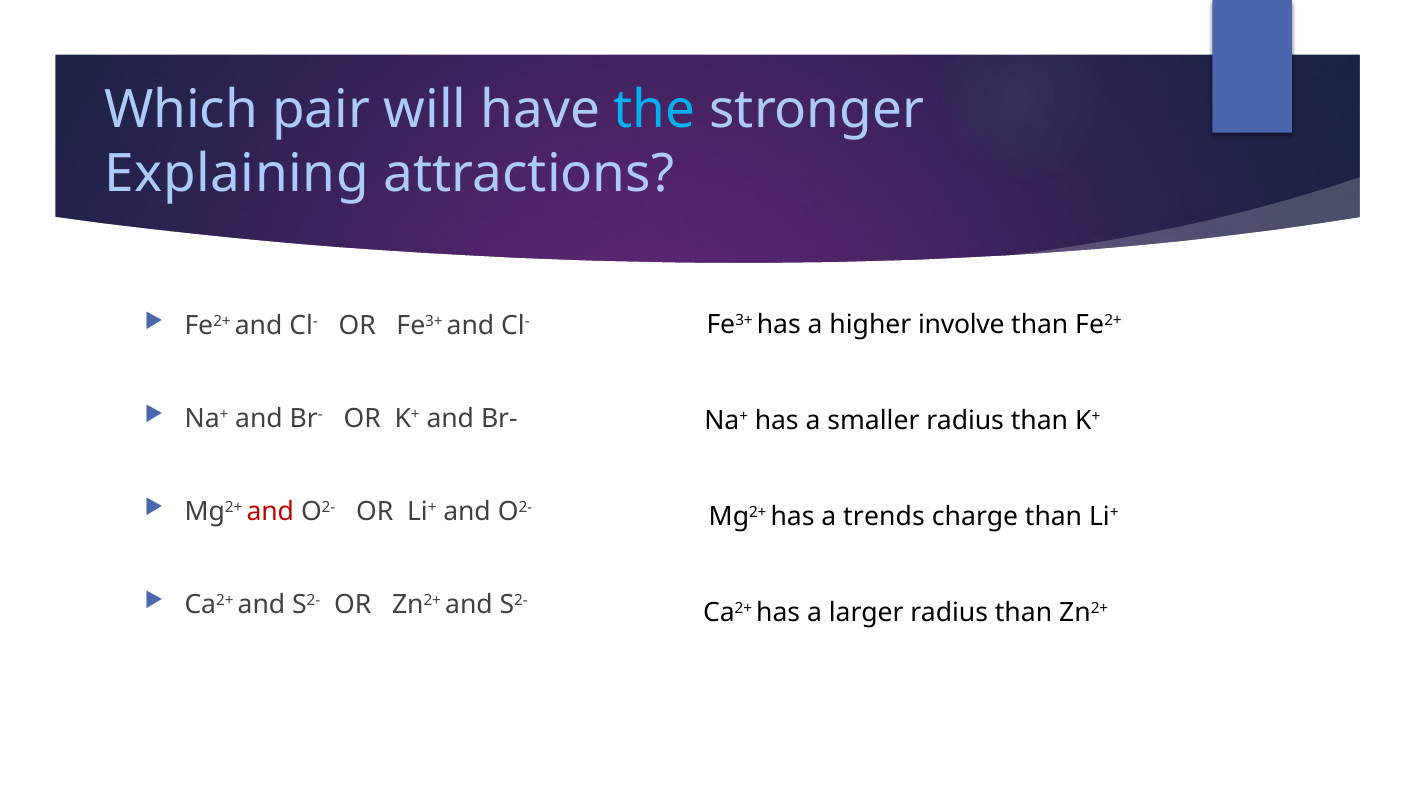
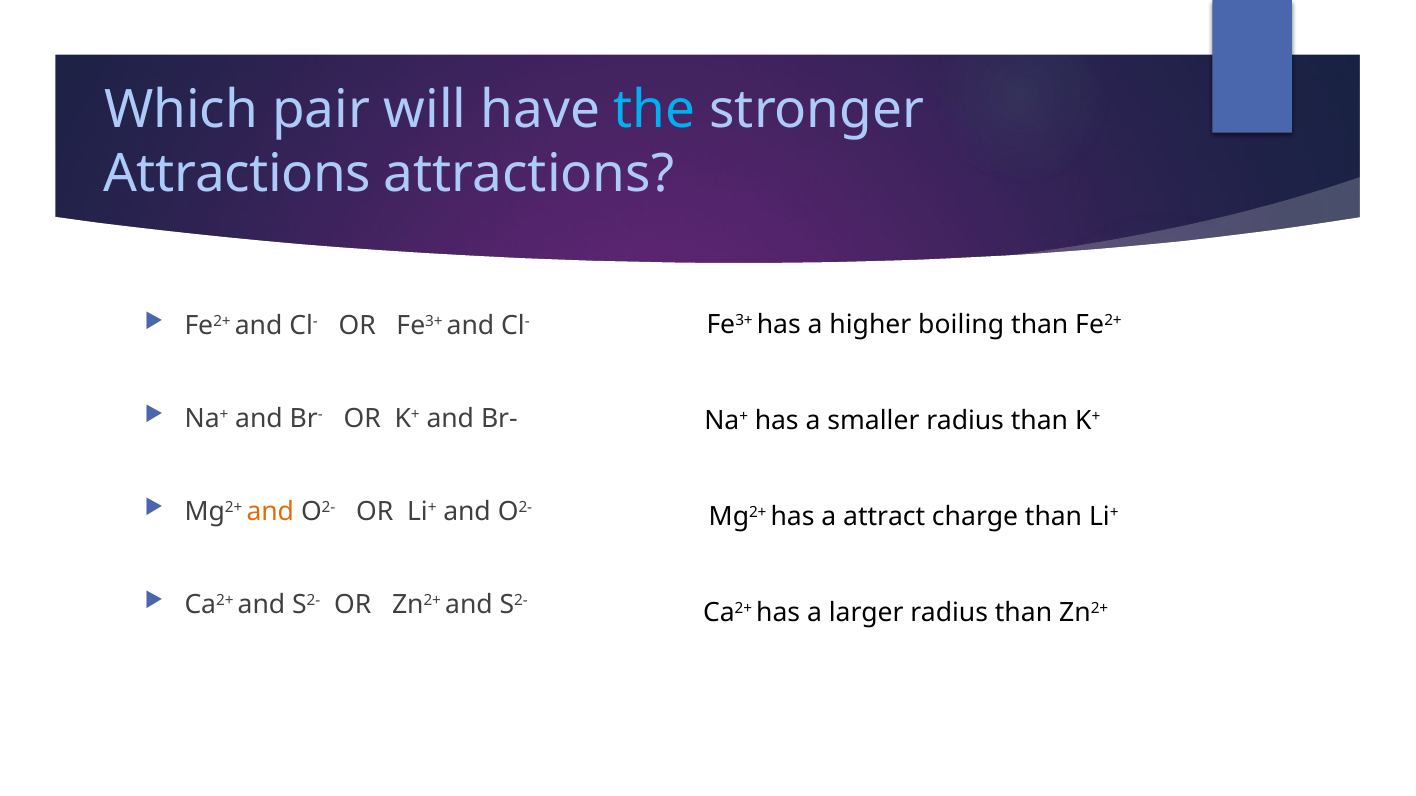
Explaining: Explaining -> Attractions (237, 174)
involve: involve -> boiling (961, 325)
and colour: red -> orange (270, 512)
trends: trends -> attract (884, 517)
